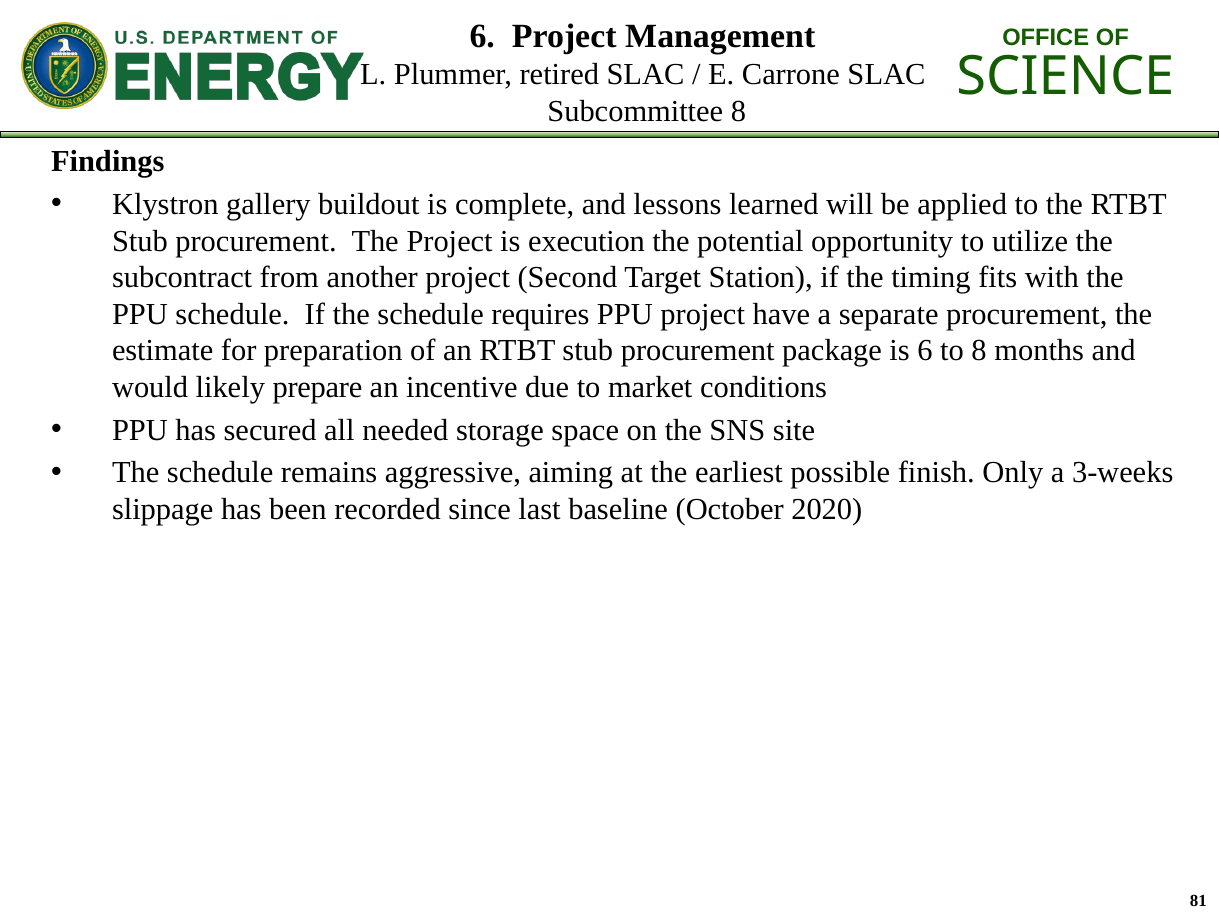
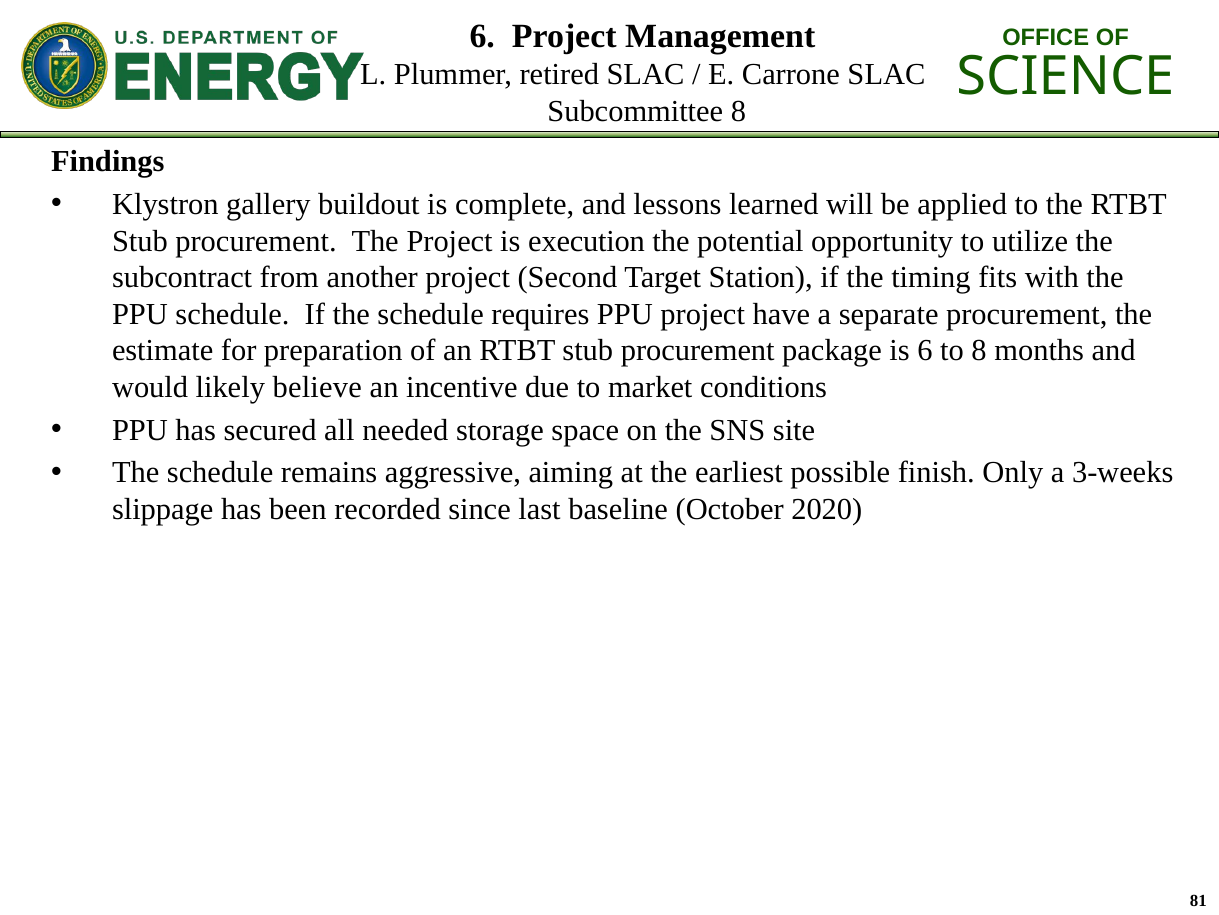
prepare: prepare -> believe (317, 387)
